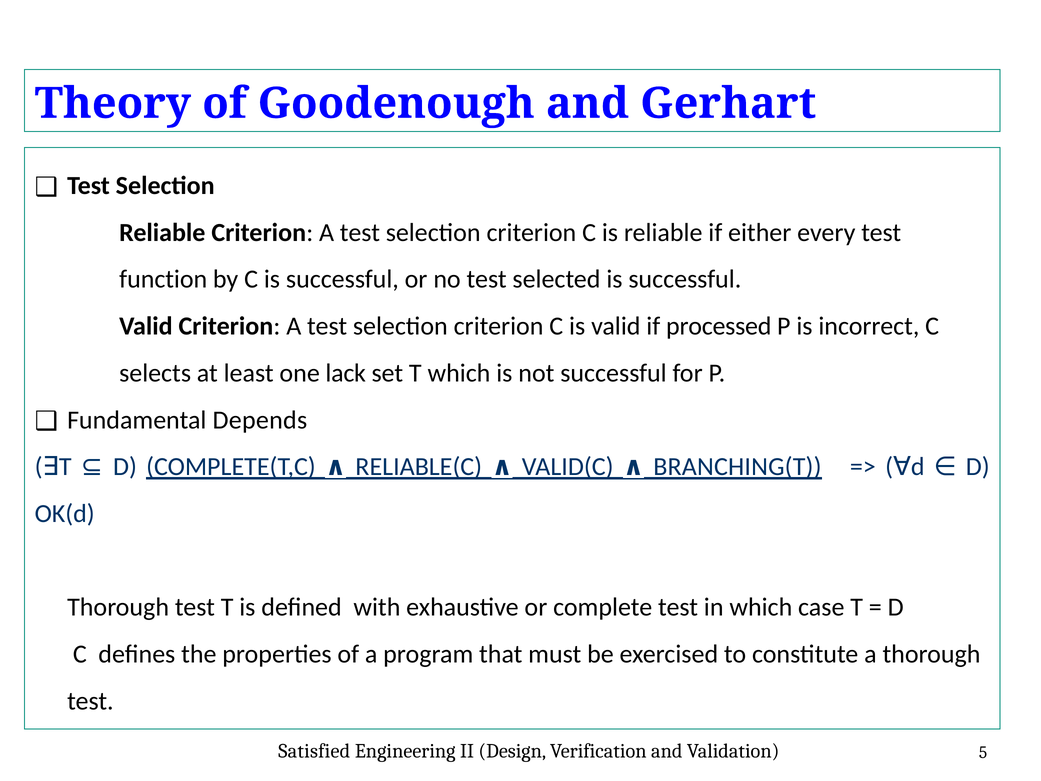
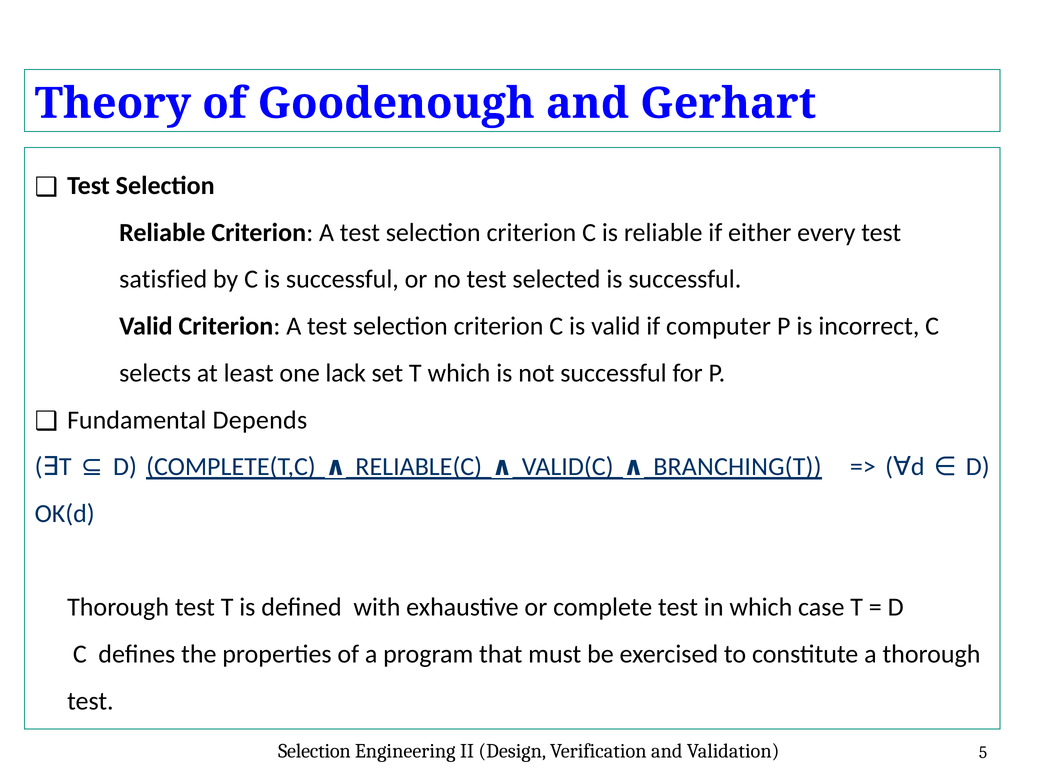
function: function -> satisfied (163, 279)
processed: processed -> computer (719, 326)
Satisfied: Satisfied -> Selection (314, 751)
